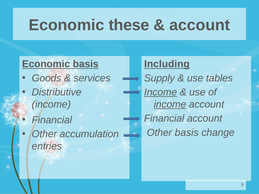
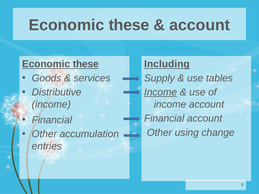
basis: basis -> these (86, 64)
income underline: present -> none (170, 104)
Other basis: basis -> using (187, 133)
